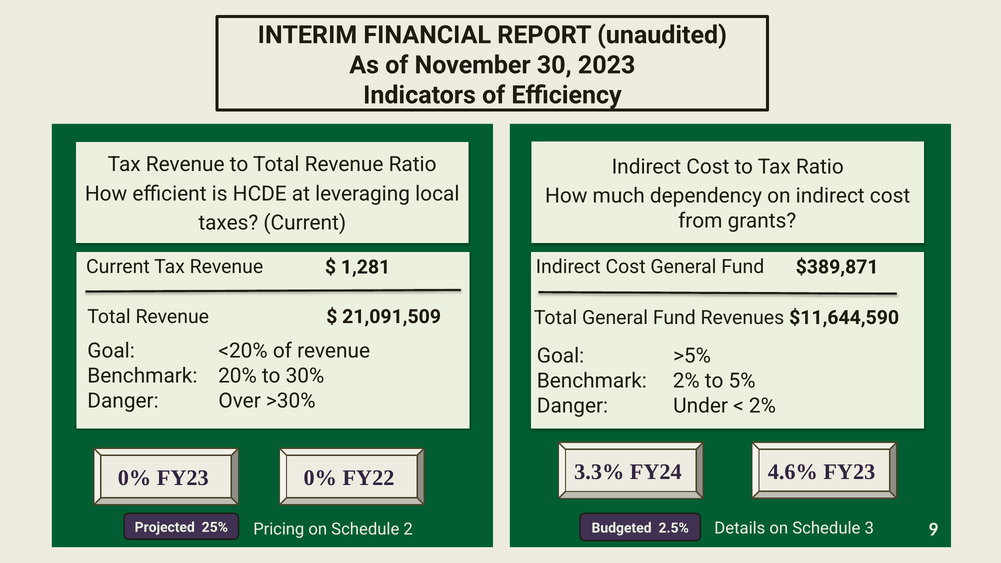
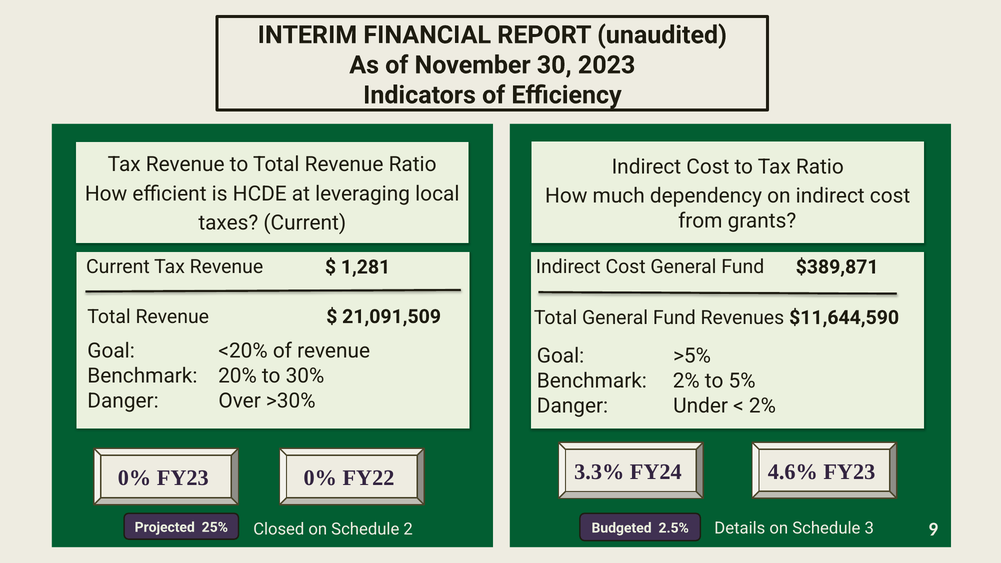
Pricing: Pricing -> Closed (279, 529)
